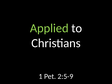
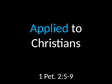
Applied colour: light green -> light blue (49, 28)
